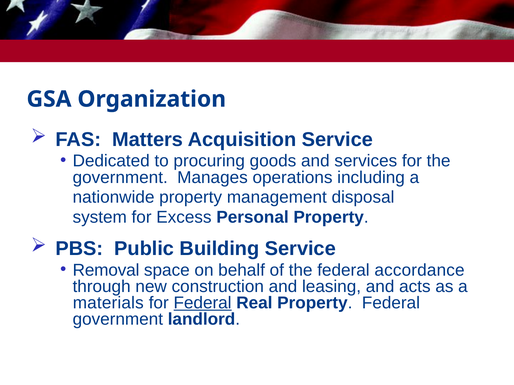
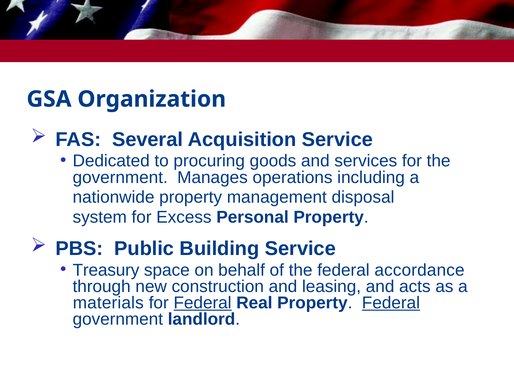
Matters: Matters -> Several (148, 140)
Removal: Removal -> Treasury (106, 270)
Federal underline: none -> present (391, 303)
